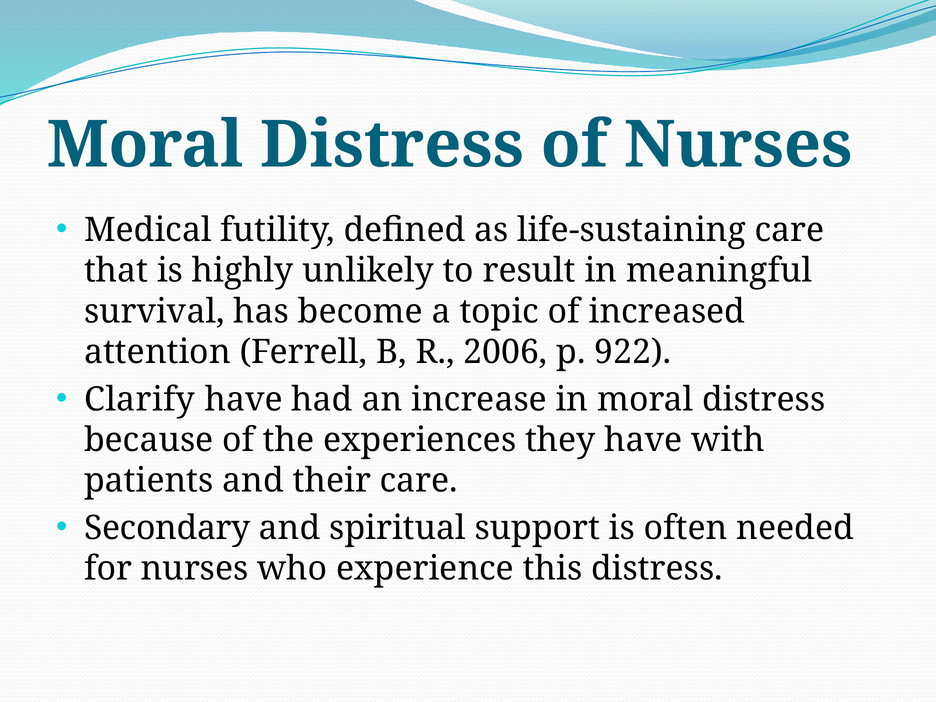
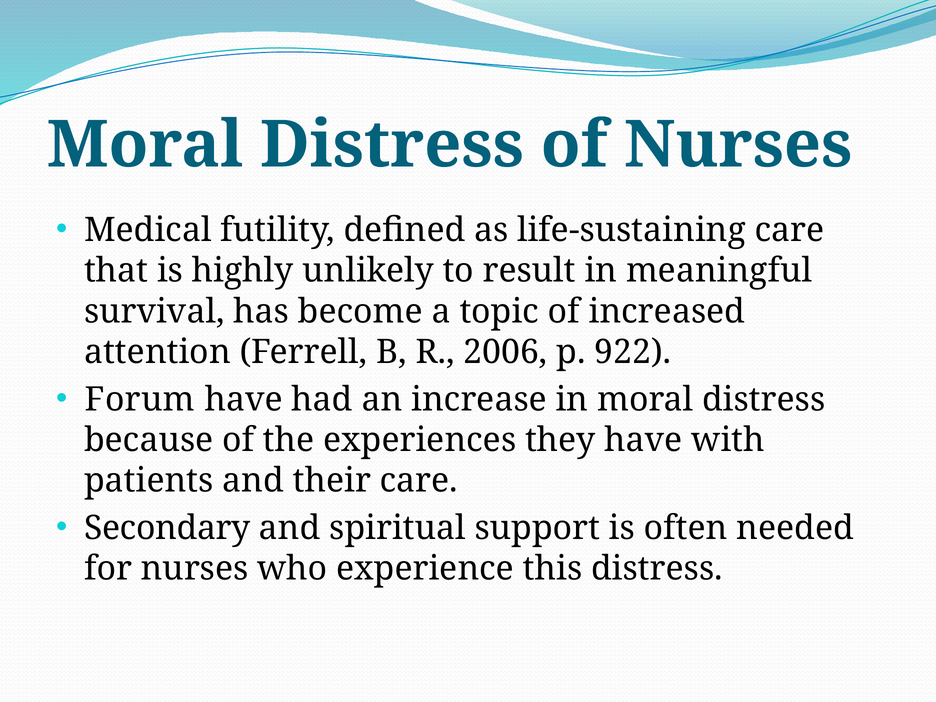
Clarify: Clarify -> Forum (140, 399)
